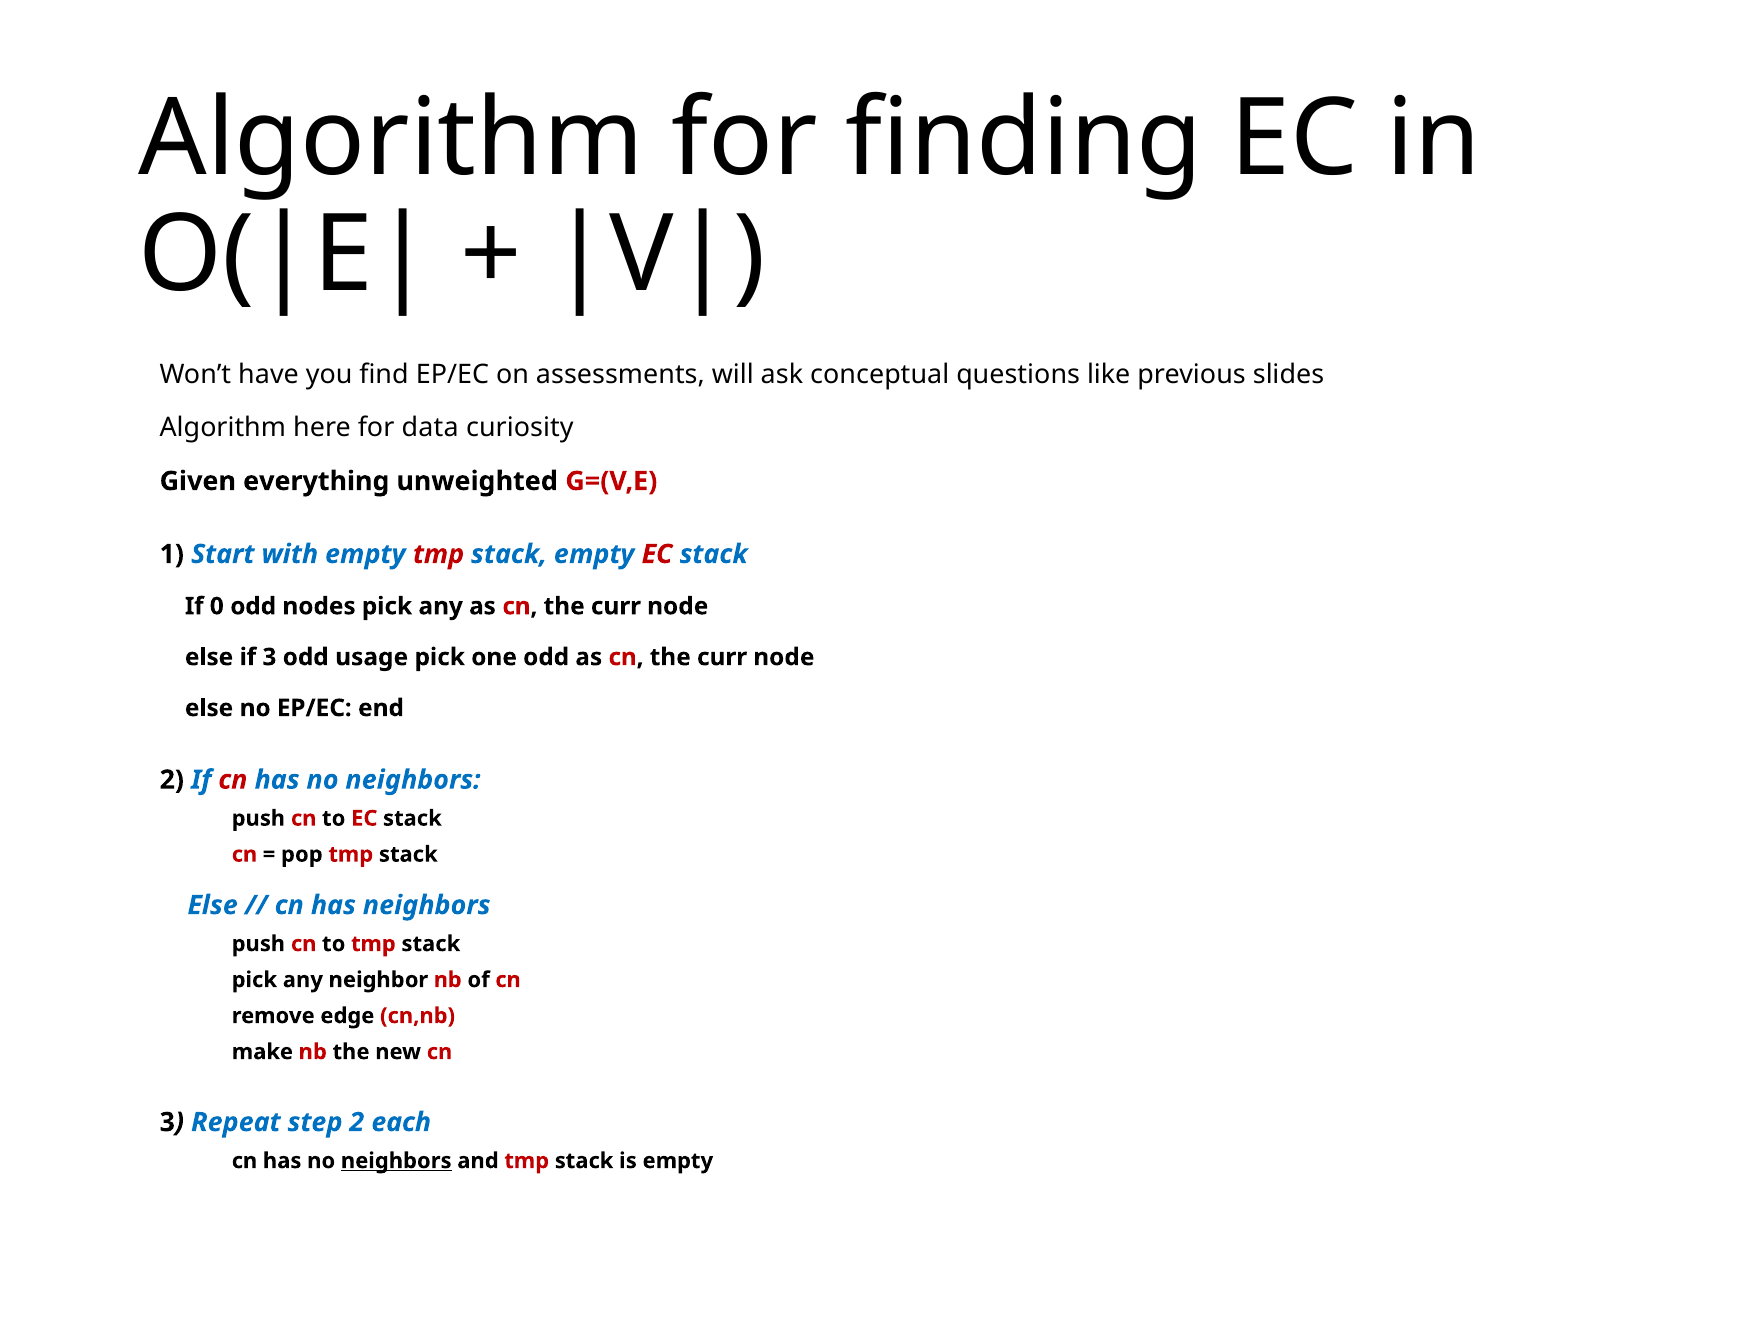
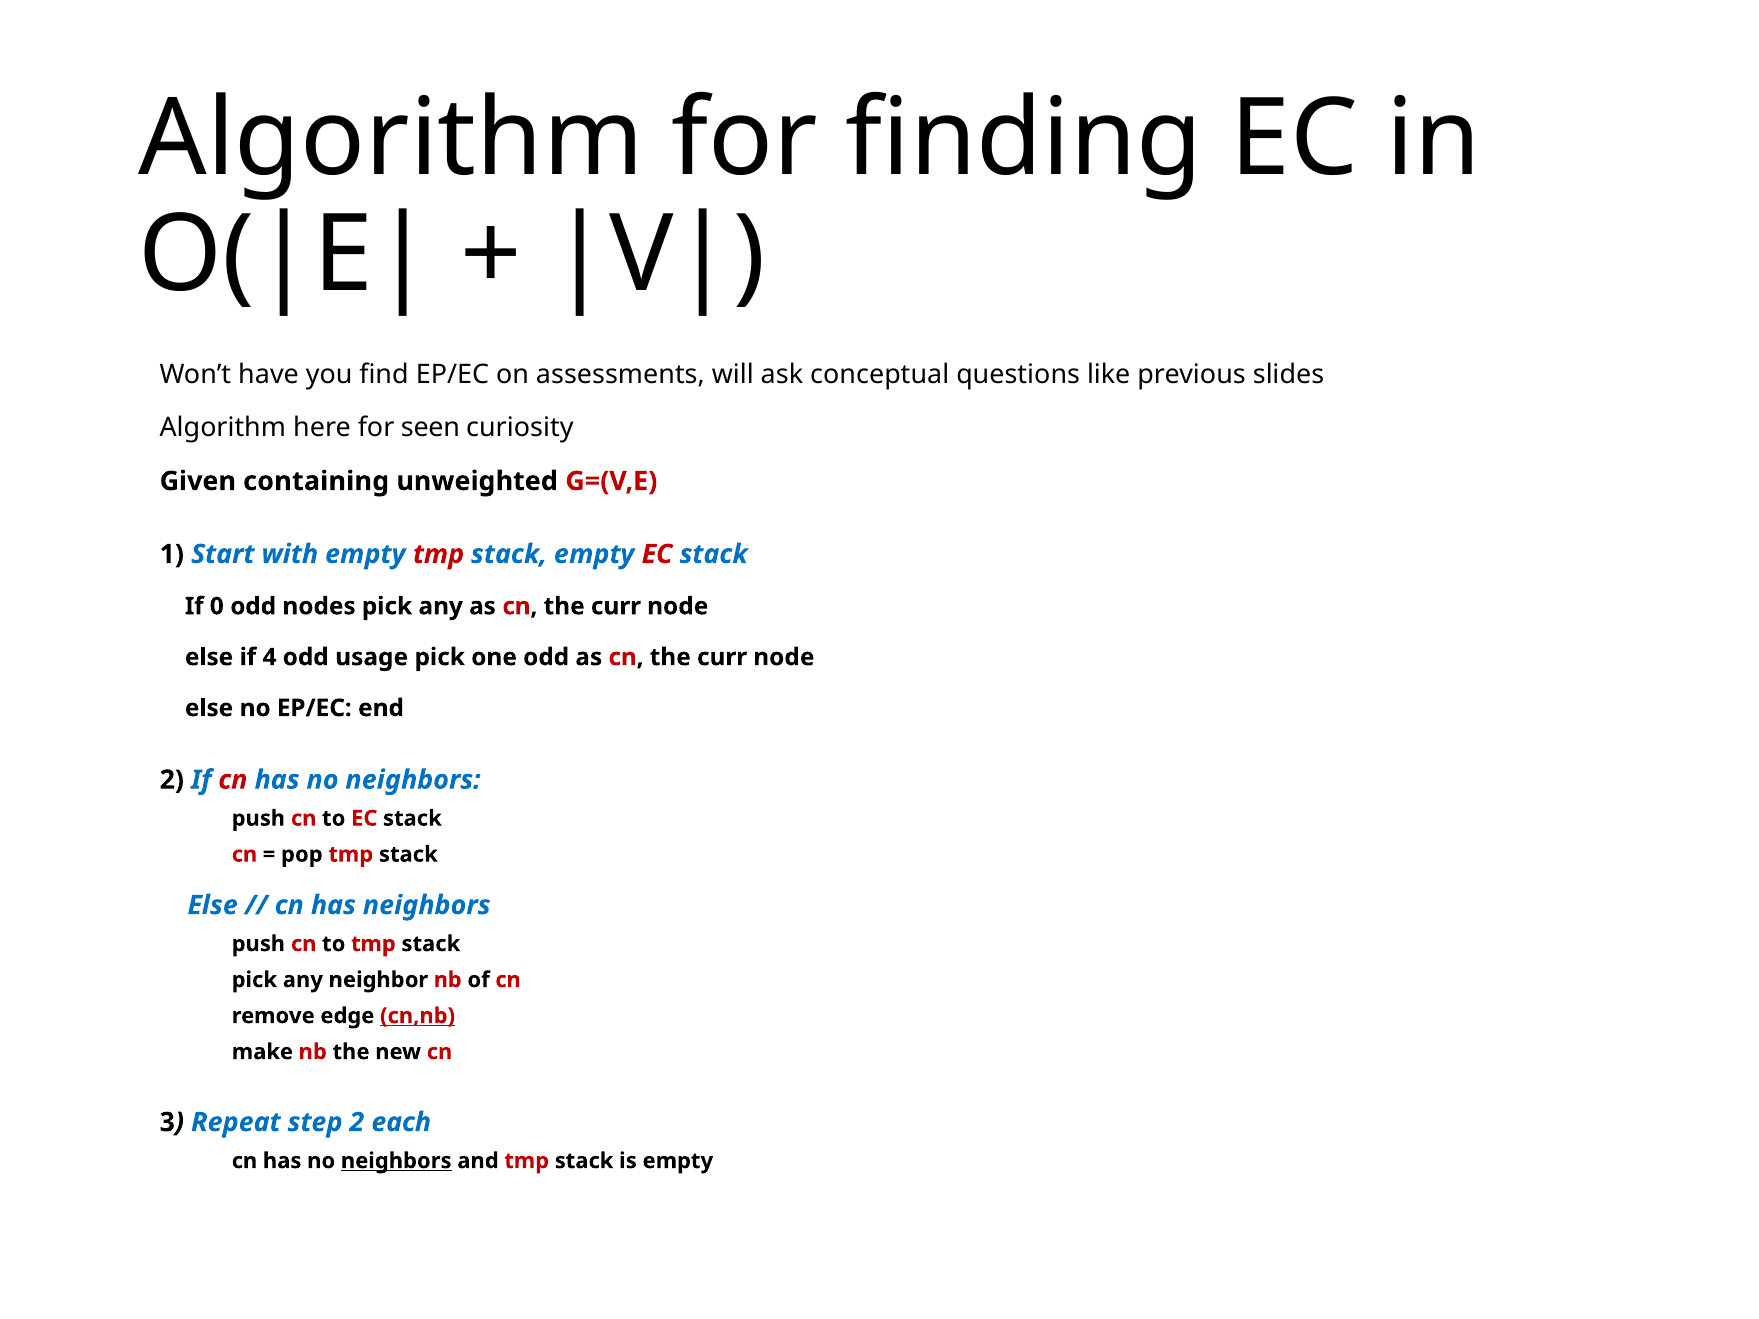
data: data -> seen (430, 428)
everything: everything -> containing (316, 481)
if 3: 3 -> 4 (269, 657)
cn,nb underline: none -> present (418, 1016)
